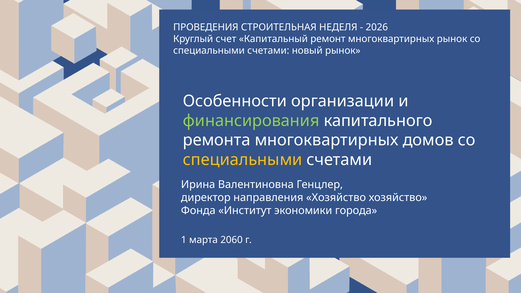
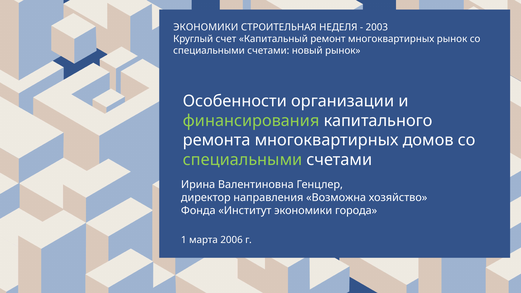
ПРОВЕДЕНИЯ: ПРОВЕДЕНИЯ -> ЭКОНОМИКИ (206, 27)
2026: 2026 -> 2003 (377, 27)
специальными colour: yellow -> light green (243, 160)
направления Хозяйство: Хозяйство -> Возможна (336, 198)
2060: 2060 -> 2006 (232, 240)
